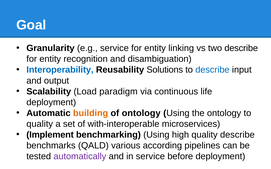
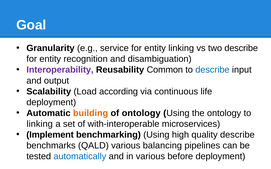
Interoperability colour: blue -> purple (60, 70)
Solutions: Solutions -> Common (165, 70)
paradigm: paradigm -> according (119, 92)
quality: quality -> linking (40, 124)
according: according -> balancing (162, 146)
automatically colour: purple -> blue (80, 157)
in service: service -> various (150, 157)
